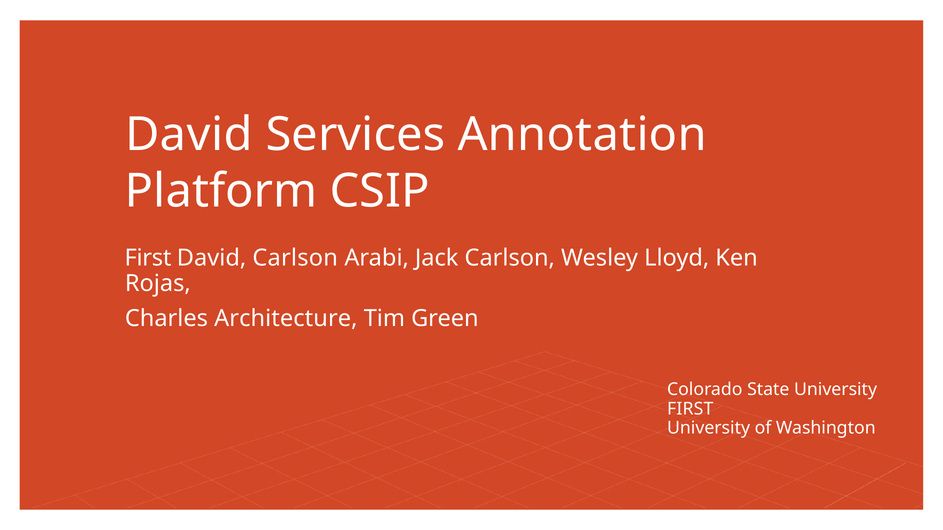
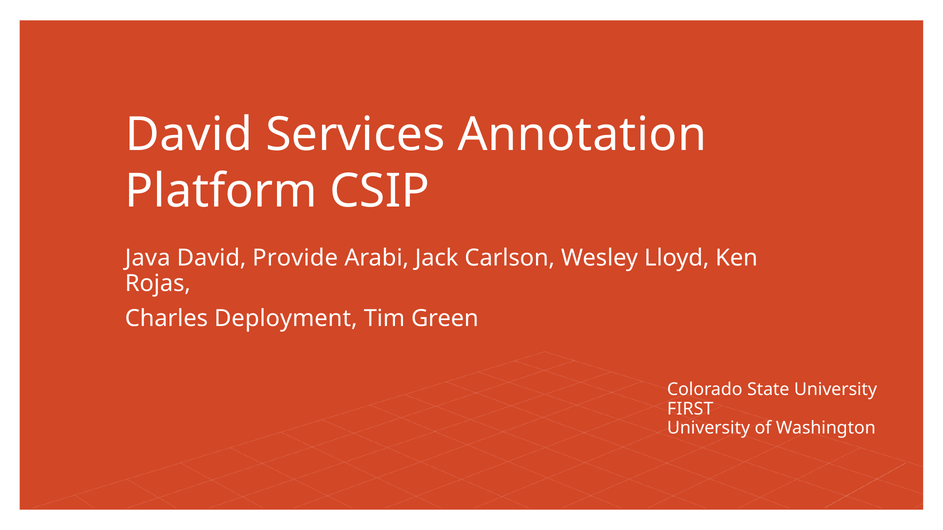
First: First -> Java (148, 258)
David Carlson: Carlson -> Provide (295, 258)
Architecture: Architecture -> Deployment (286, 319)
